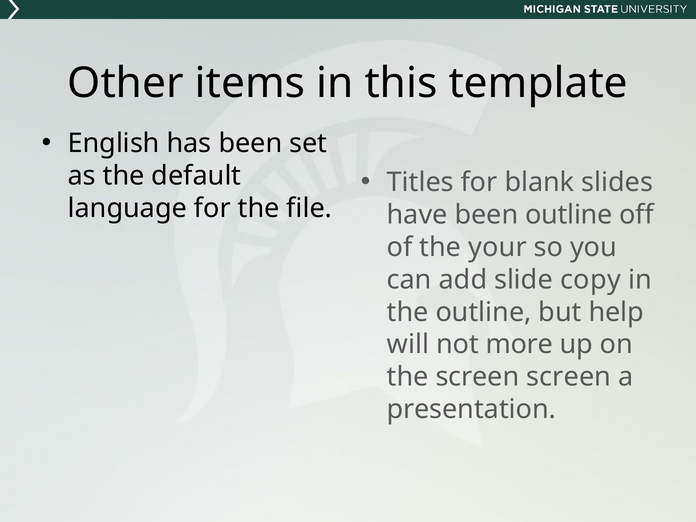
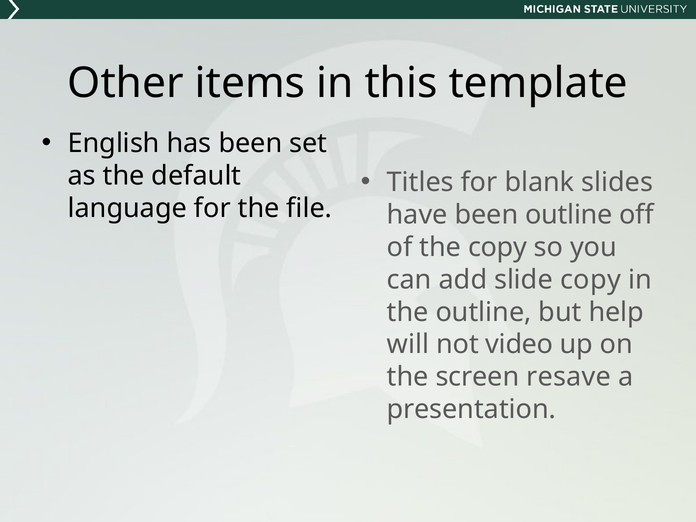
the your: your -> copy (498, 247)
more: more -> video (519, 345)
screen screen: screen -> resave (569, 377)
